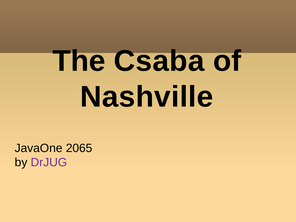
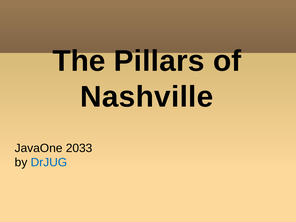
Csaba: Csaba -> Pillars (159, 61)
2065: 2065 -> 2033 (79, 148)
DrJUG colour: purple -> blue (49, 162)
